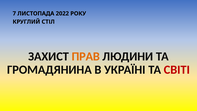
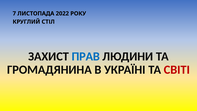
ПРАВ colour: orange -> blue (86, 56)
